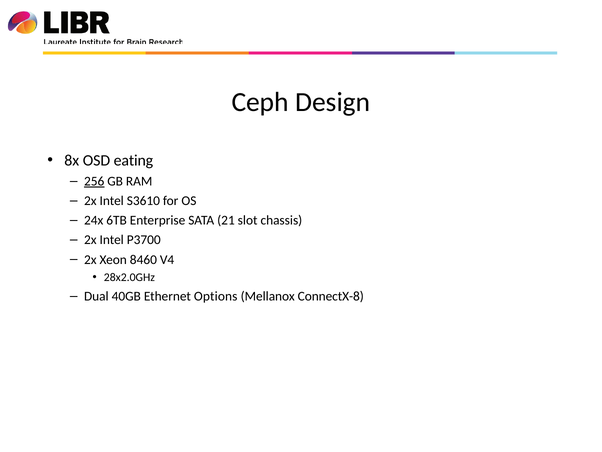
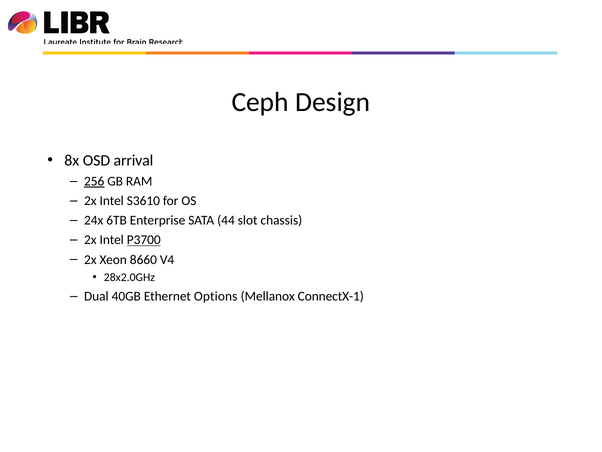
eating: eating -> arrival (133, 160)
21: 21 -> 44 (226, 220)
P3700 underline: none -> present (144, 240)
8460: 8460 -> 8660 (143, 259)
ConnectX-8: ConnectX-8 -> ConnectX-1 (331, 296)
